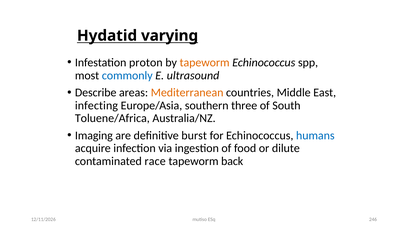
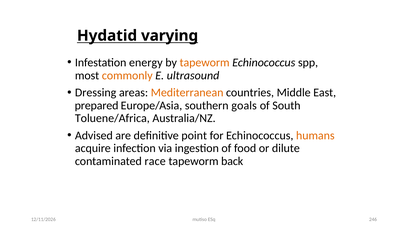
proton: proton -> energy (146, 62)
commonly colour: blue -> orange (127, 75)
Describe: Describe -> Dressing (96, 92)
infecting: infecting -> prepared (97, 105)
three: three -> goals (244, 105)
Imaging: Imaging -> Advised (94, 135)
burst: burst -> point (194, 135)
humans colour: blue -> orange (315, 135)
